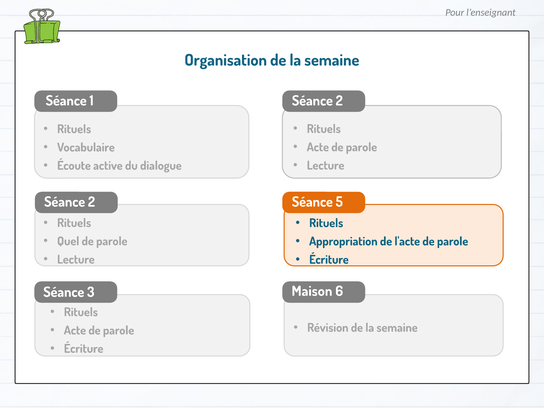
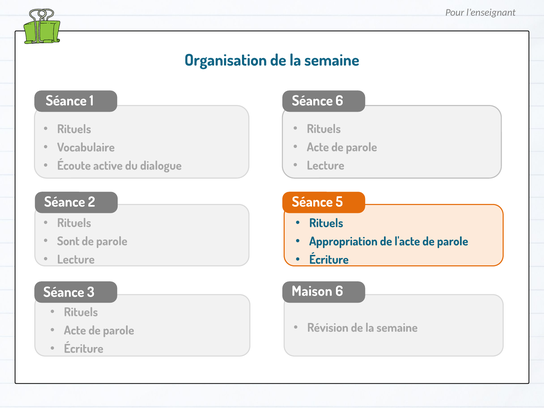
2: 2 -> 6 (339, 101)
Quel: Quel -> Sont (68, 241)
